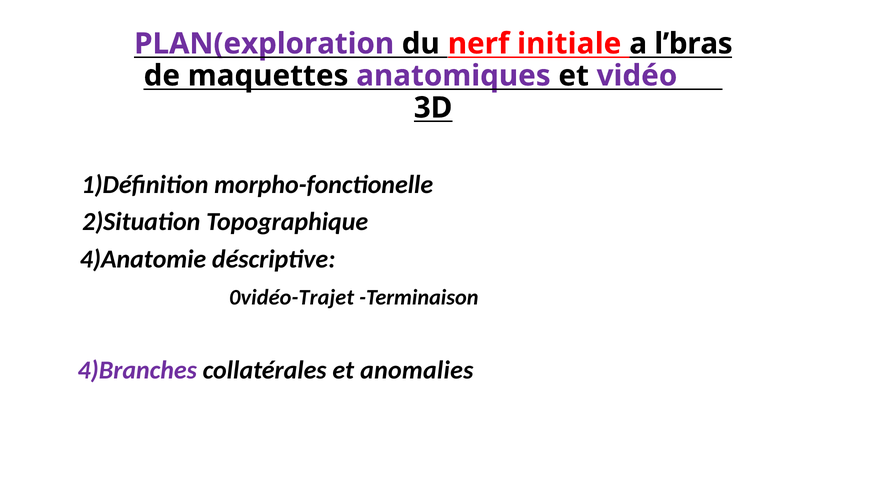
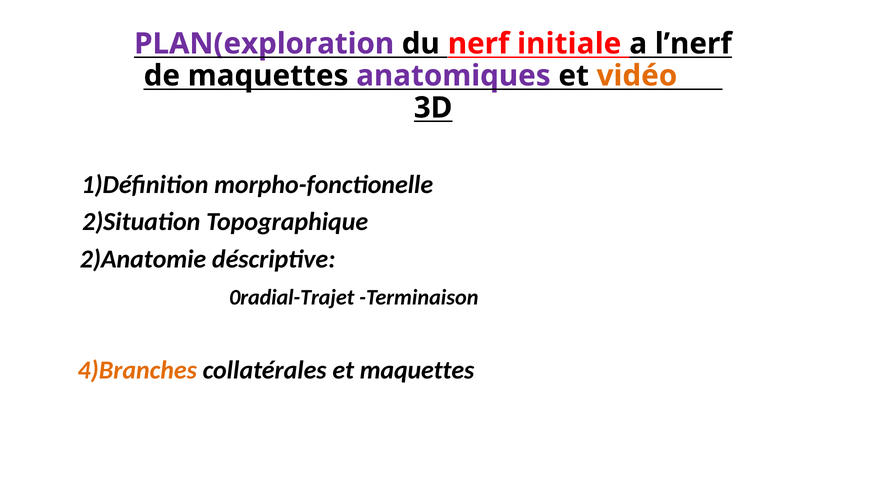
l’bras: l’bras -> l’nerf (693, 44)
vidéo colour: purple -> orange (637, 76)
4)Anatomie: 4)Anatomie -> 2)Anatomie (143, 259)
0vidéo-Trajet: 0vidéo-Trajet -> 0radial-Trajet (292, 298)
4)Branches colour: purple -> orange (137, 370)
et anomalies: anomalies -> maquettes (417, 370)
